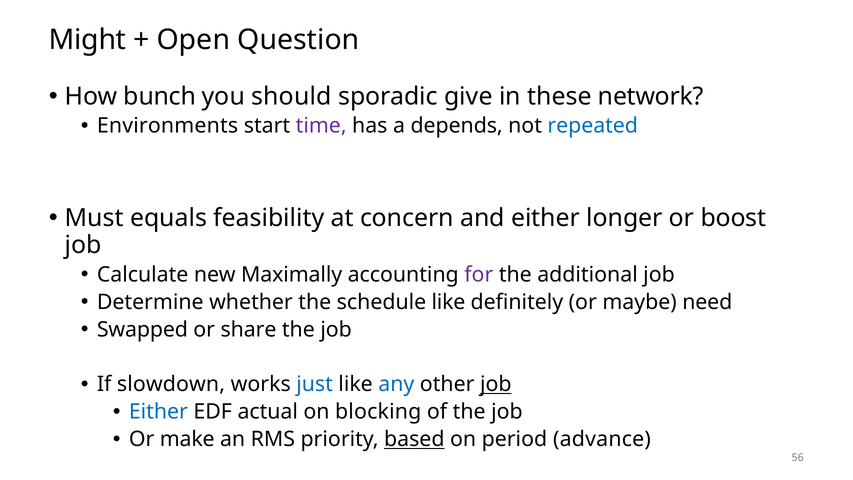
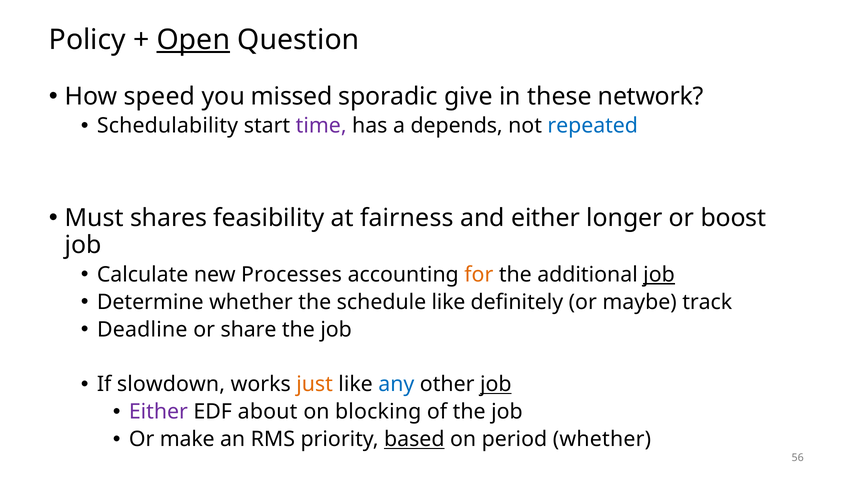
Might: Might -> Policy (87, 40)
Open underline: none -> present (193, 40)
bunch: bunch -> speed (159, 96)
should: should -> missed (292, 96)
Environments: Environments -> Schedulability (168, 126)
equals: equals -> shares (169, 218)
concern: concern -> fairness (407, 218)
Maximally: Maximally -> Processes (291, 274)
for colour: purple -> orange (479, 274)
job underline: none -> present (659, 274)
need: need -> track (707, 302)
Swapped: Swapped -> Deadline (142, 329)
just colour: blue -> orange (315, 384)
Either colour: blue -> purple (158, 412)
actual: actual -> about (268, 412)
period advance: advance -> whether (602, 439)
